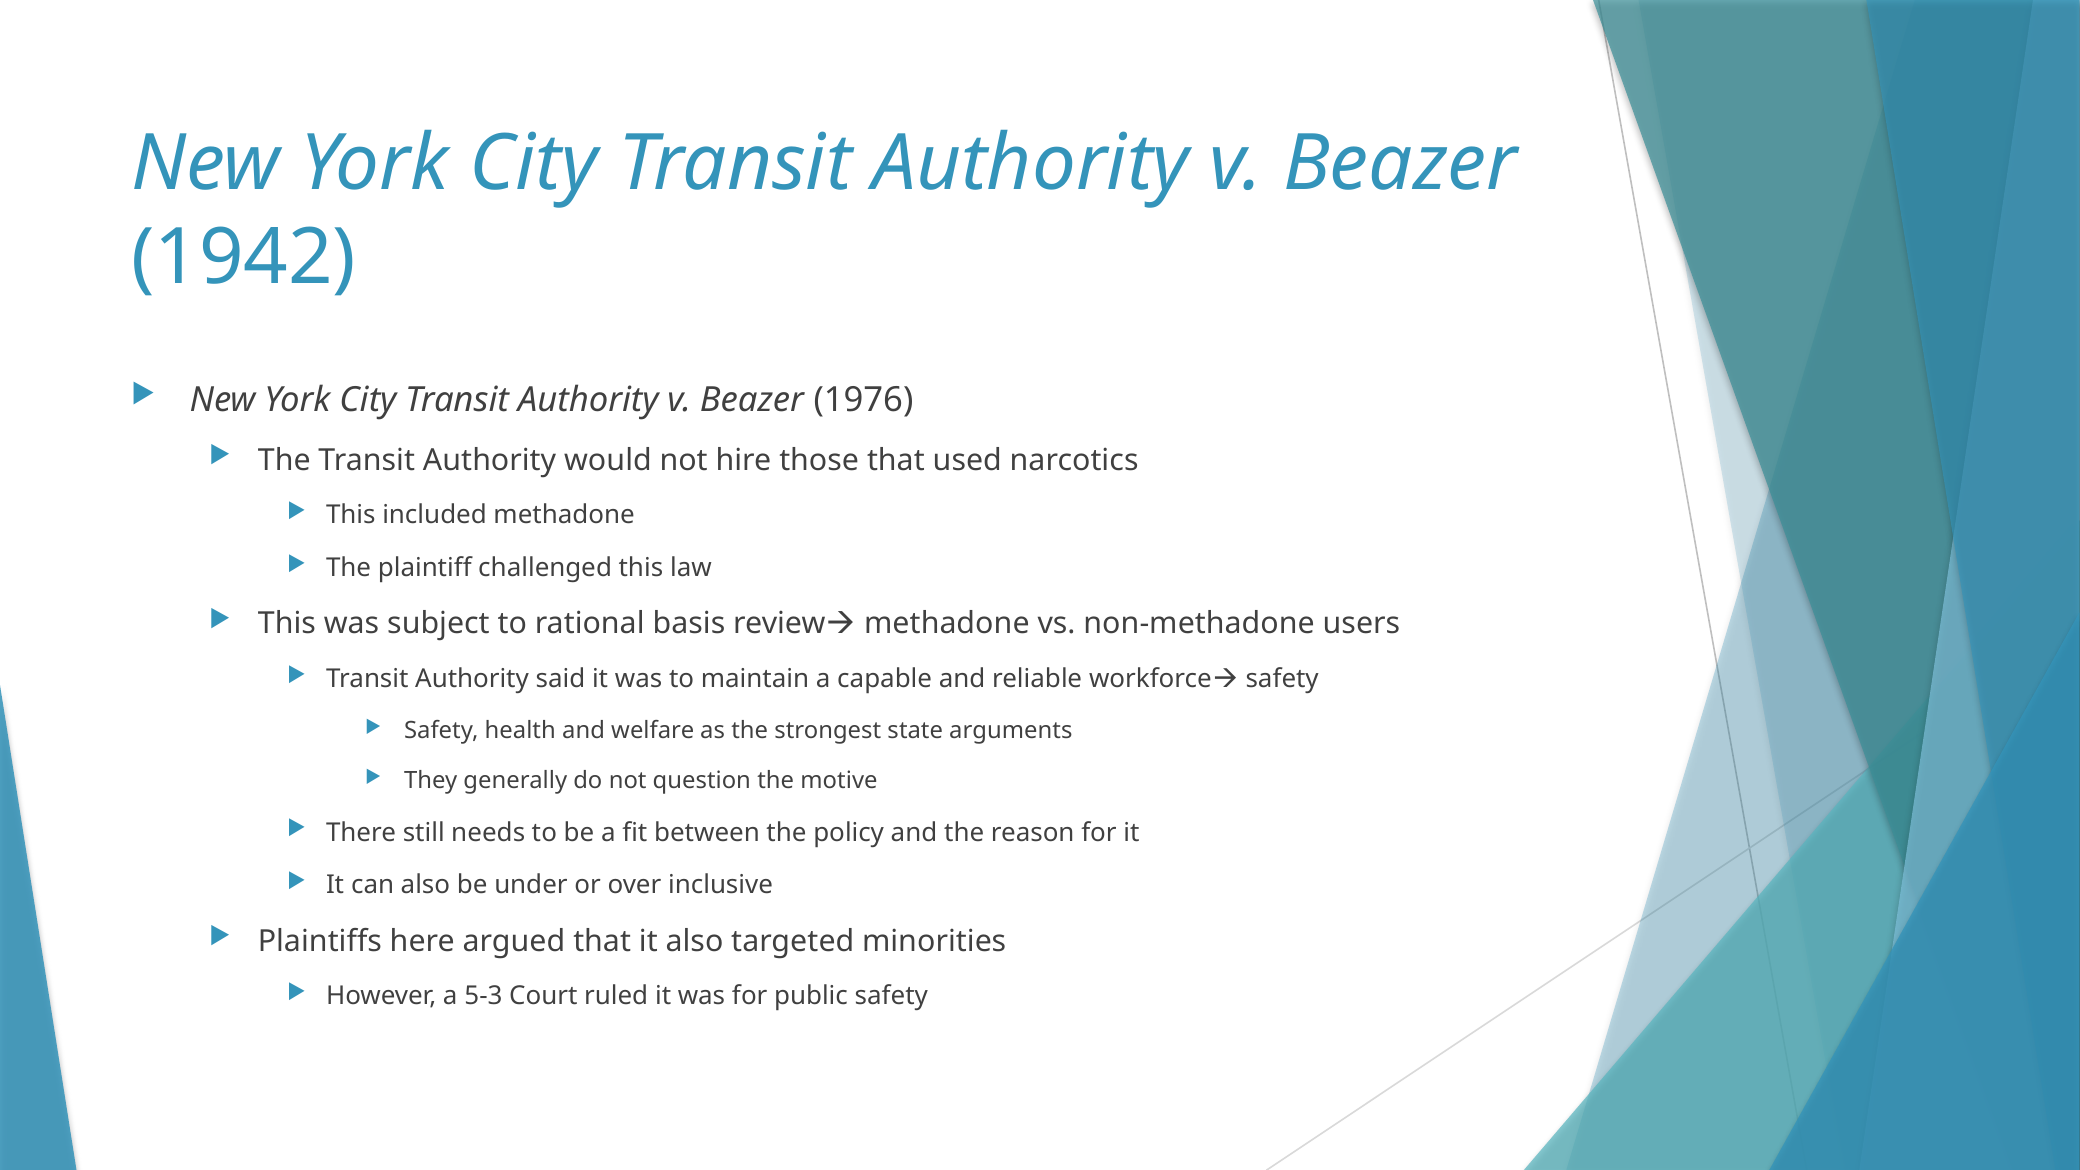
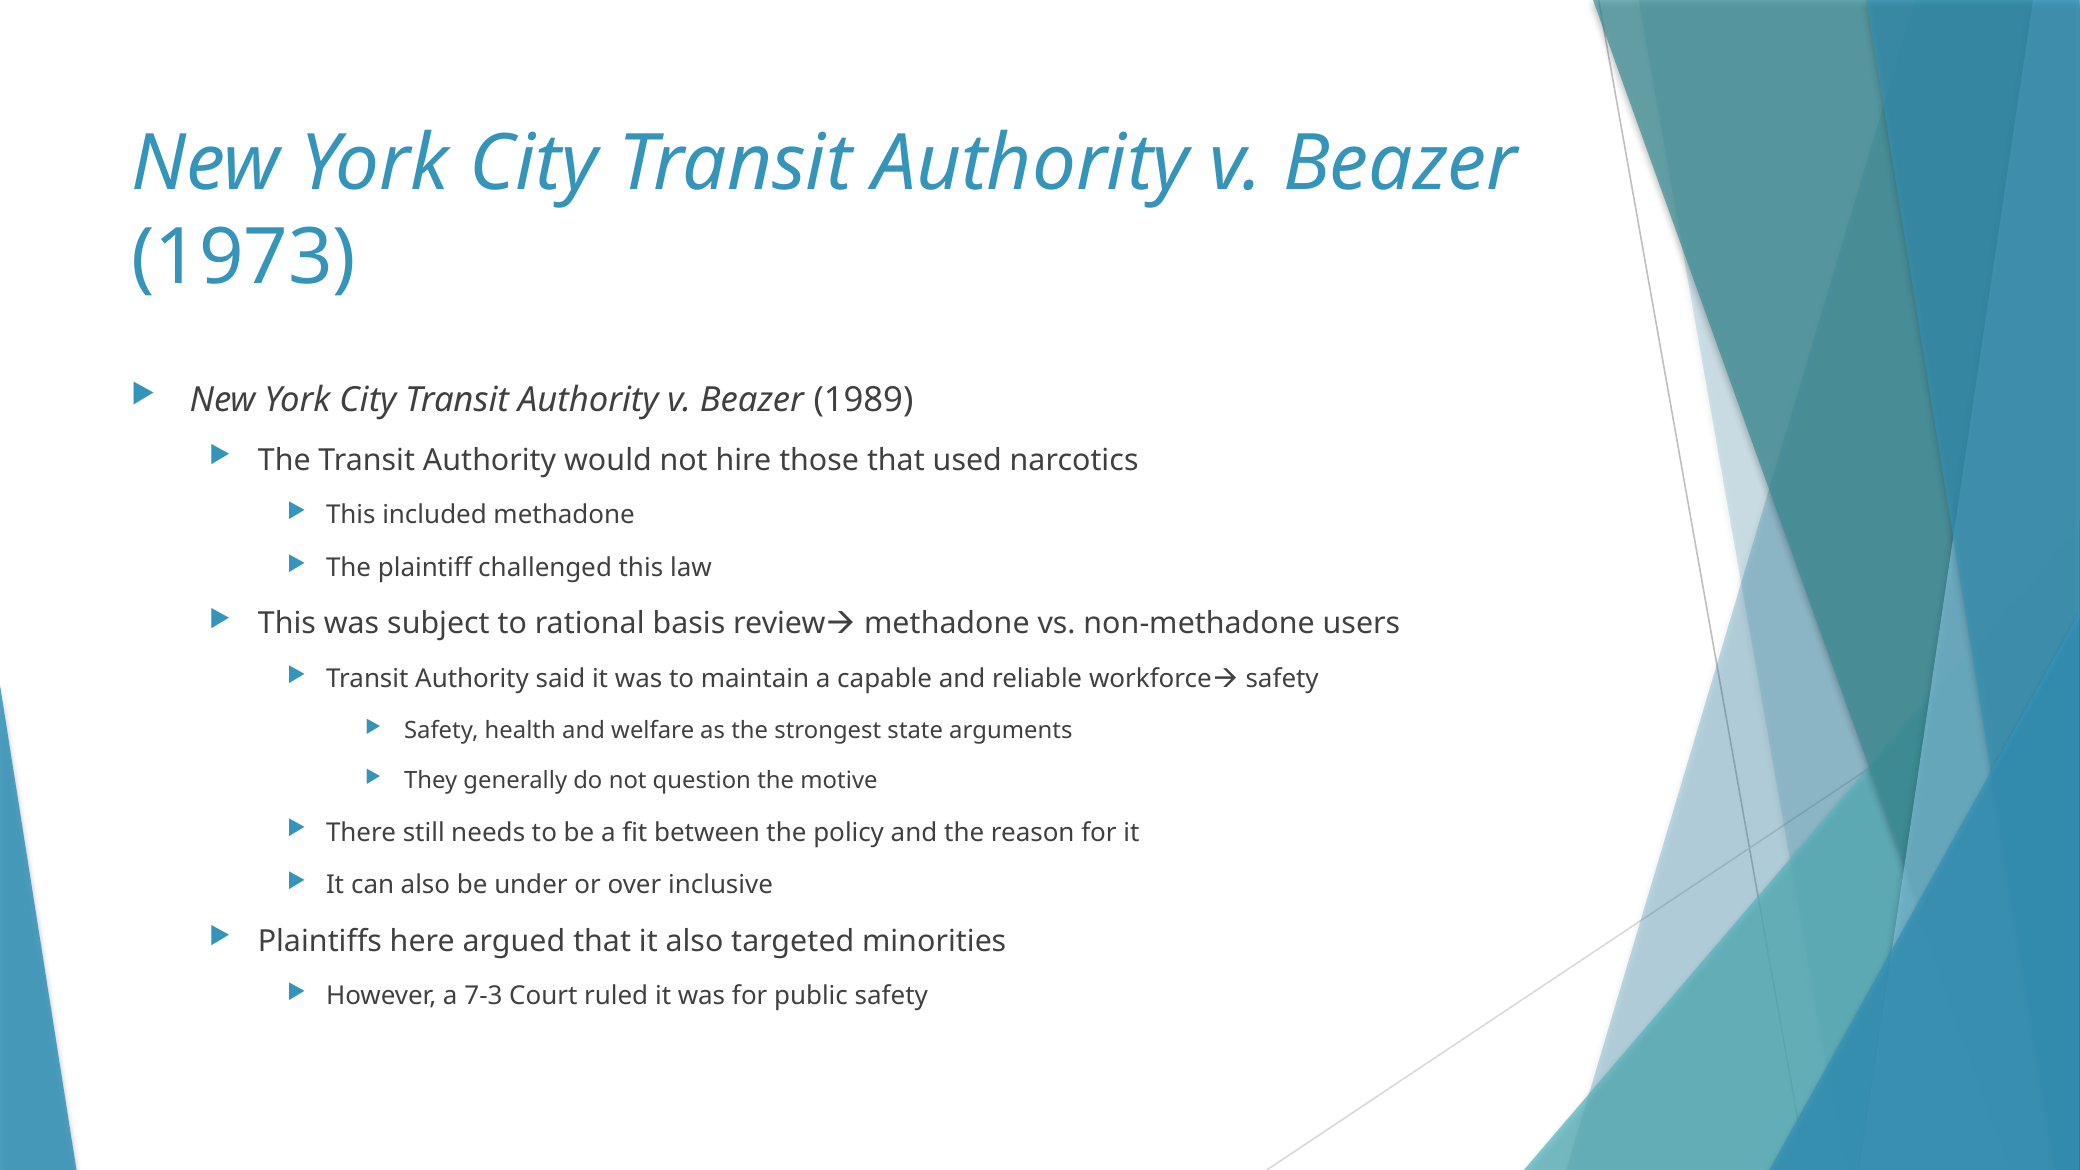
1942: 1942 -> 1973 (244, 258)
1976: 1976 -> 1989 (864, 400)
5-3: 5-3 -> 7-3 (484, 996)
